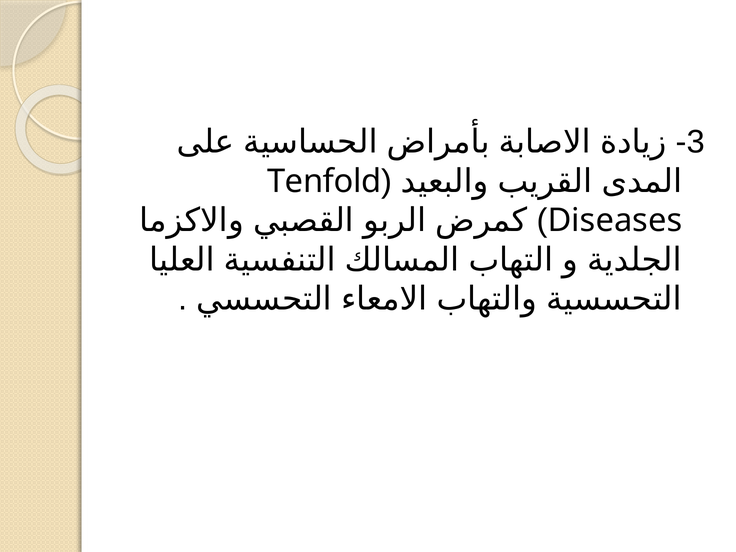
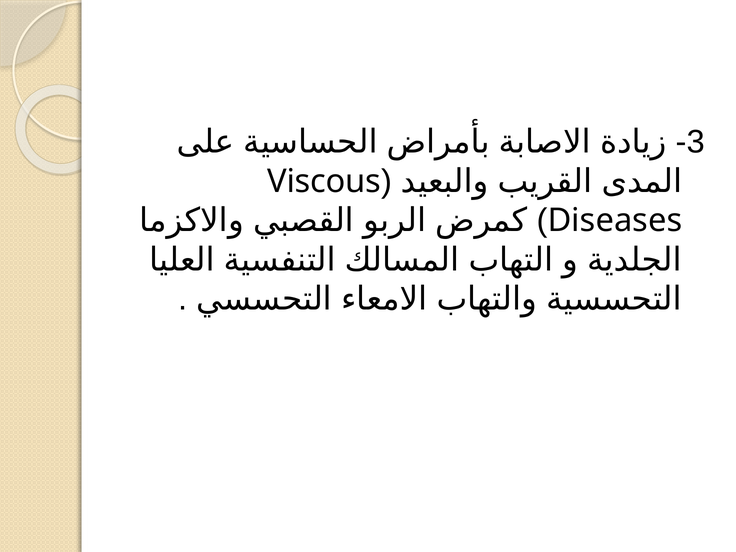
Tenfold: Tenfold -> Viscous (324, 181)
